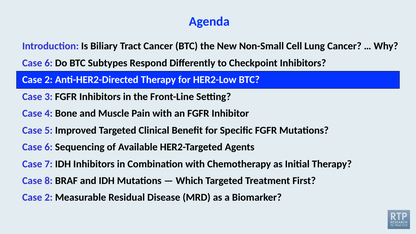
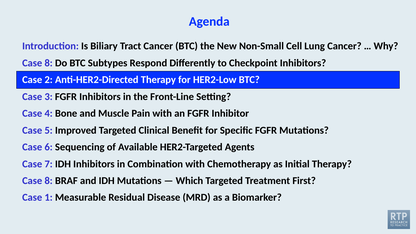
6: 6 -> 8 (49, 63)
2: 2 -> 1 (49, 198)
